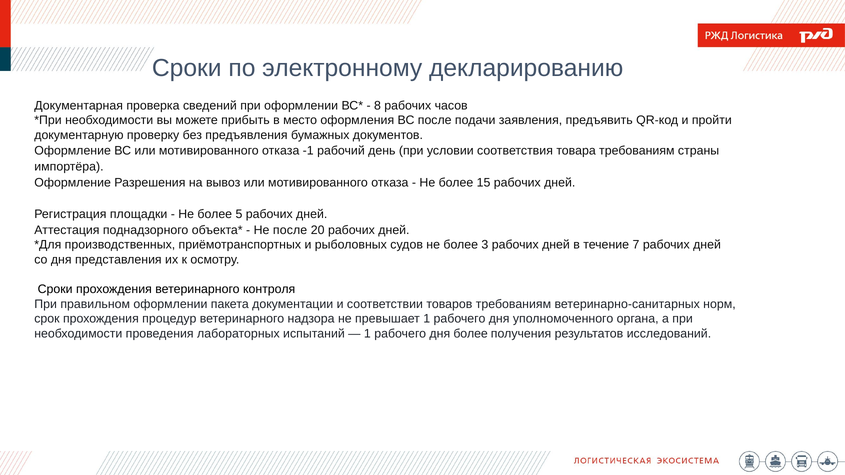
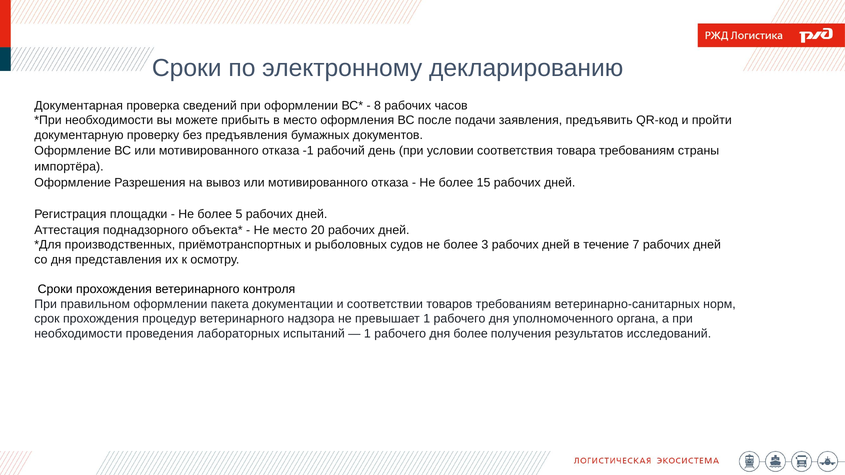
Не после: после -> место (290, 230)
